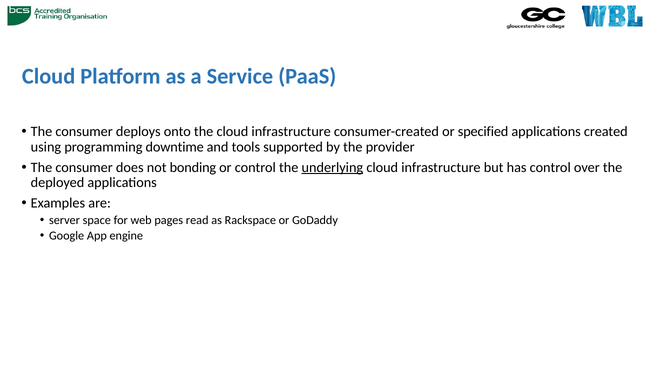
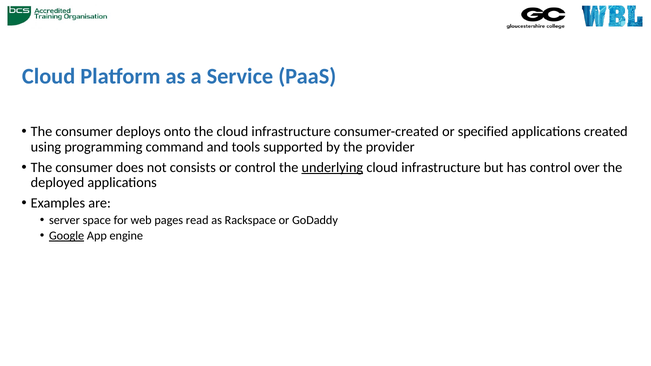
downtime: downtime -> command (175, 147)
bonding: bonding -> consists (193, 167)
Google underline: none -> present (67, 236)
